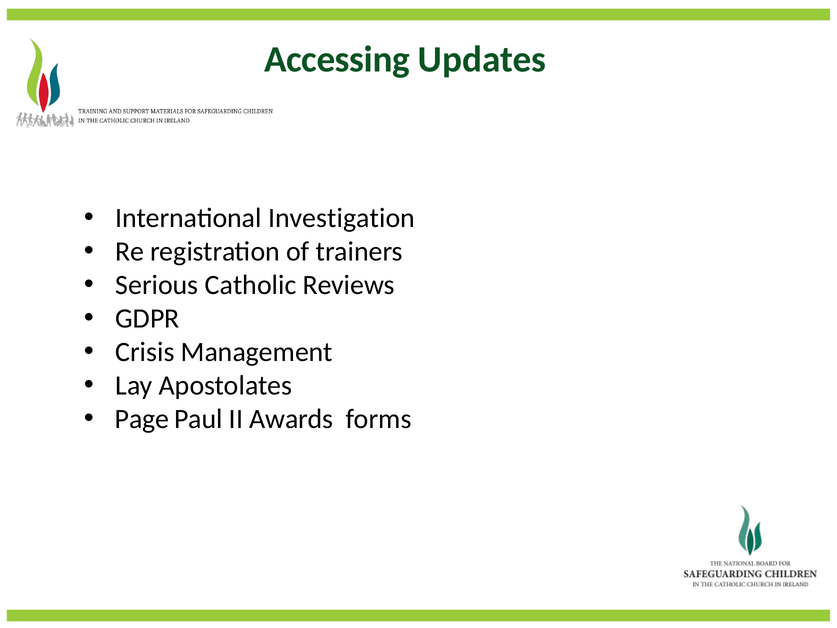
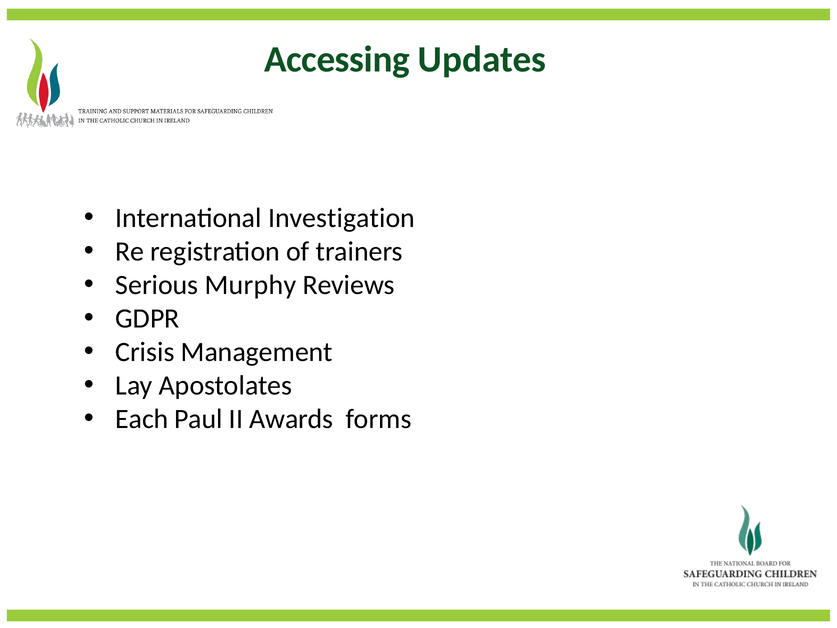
Catholic: Catholic -> Murphy (251, 285)
Page: Page -> Each (142, 419)
